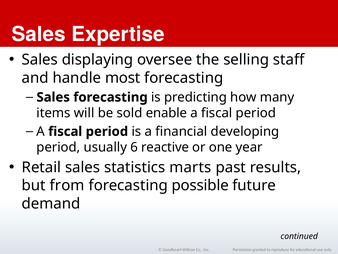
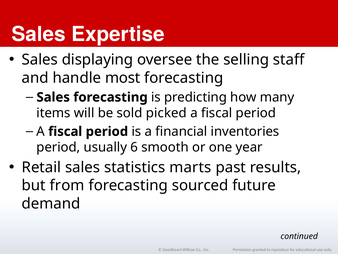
enable: enable -> picked (166, 113)
developing: developing -> inventories (245, 131)
reactive: reactive -> smooth (165, 147)
possible: possible -> sourced (200, 185)
